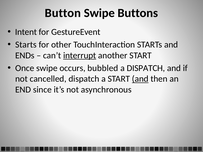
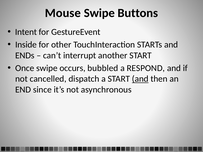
Button: Button -> Mouse (63, 13)
Starts: Starts -> Inside (26, 45)
interrupt underline: present -> none (80, 56)
a DISPATCH: DISPATCH -> RESPOND (146, 68)
